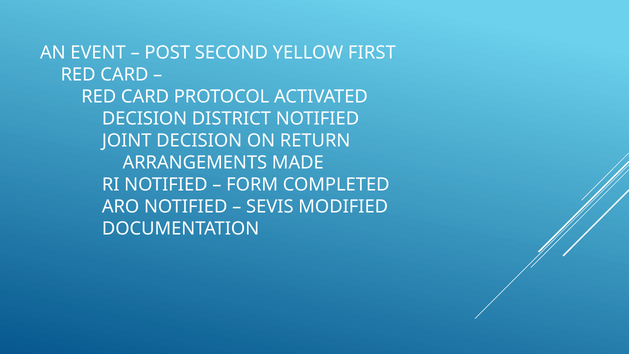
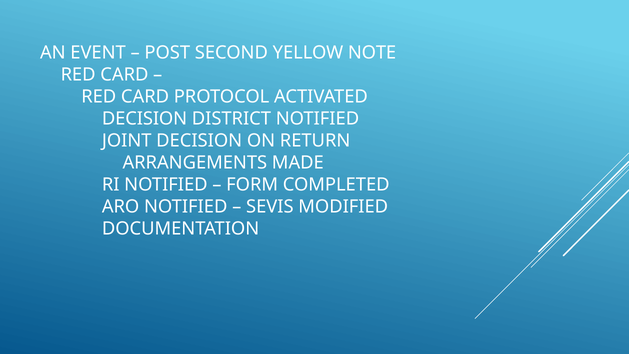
FIRST: FIRST -> NOTE (372, 53)
